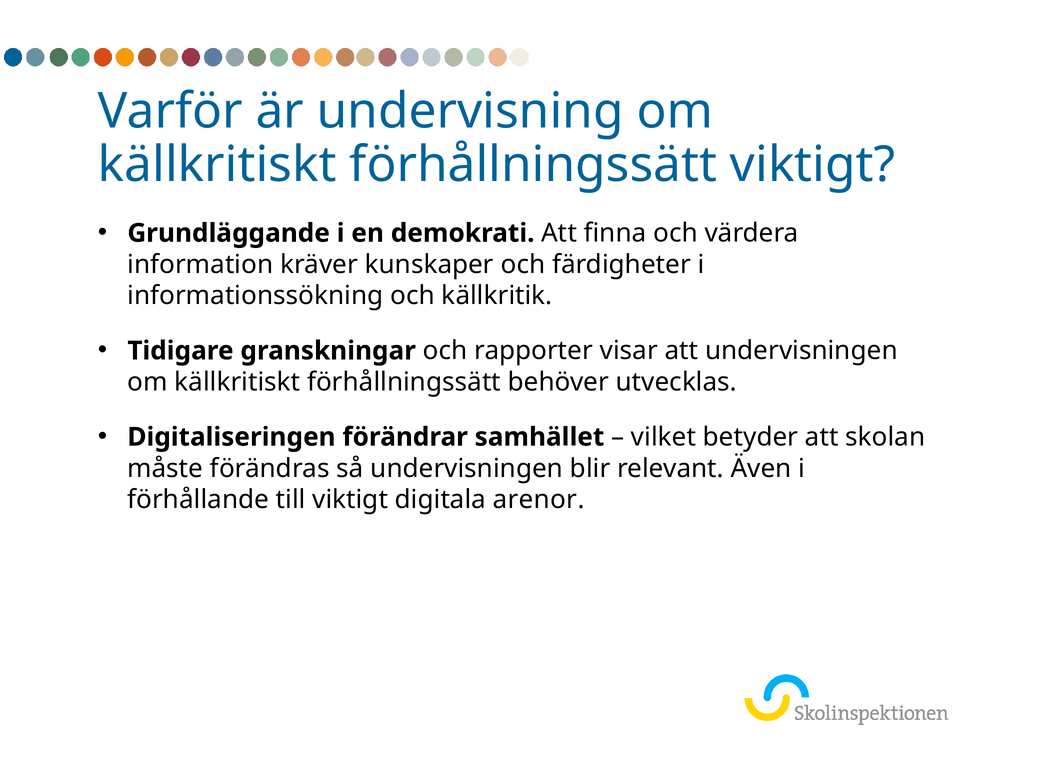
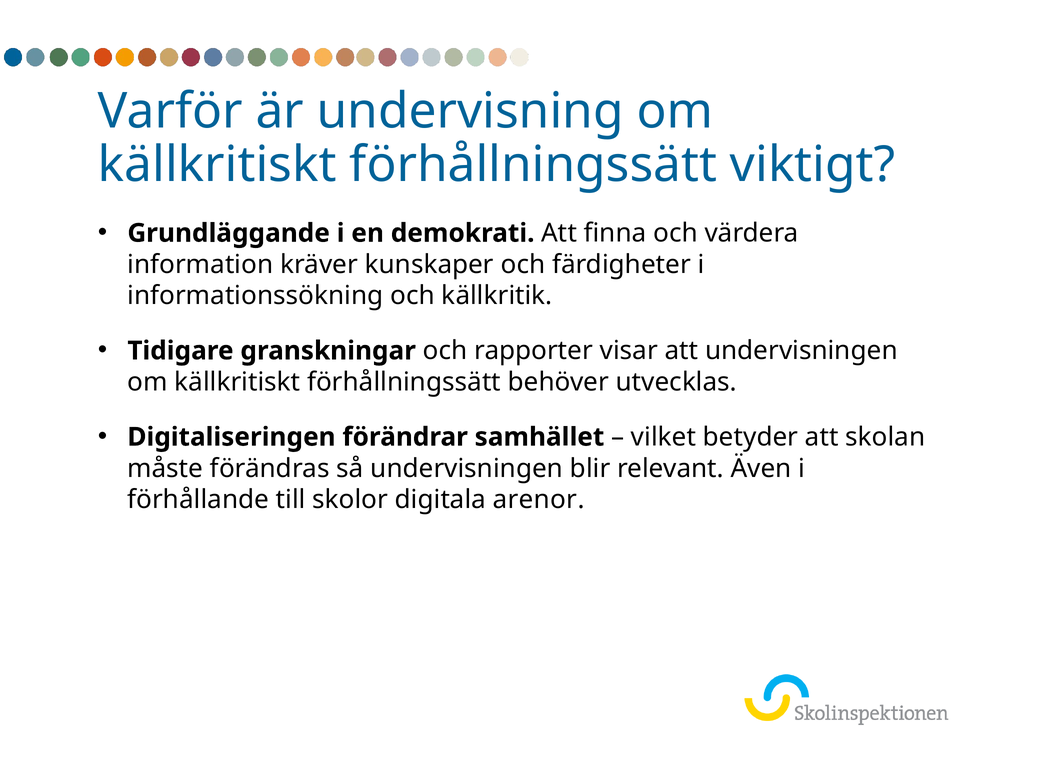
till viktigt: viktigt -> skolor (350, 500)
